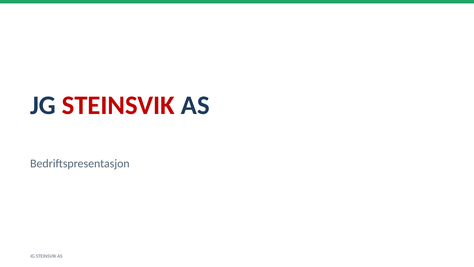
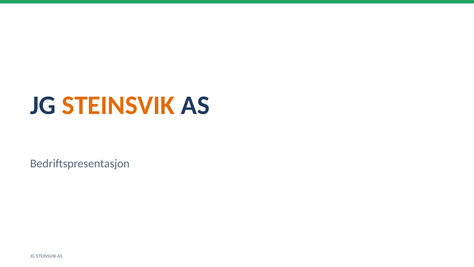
STEINSVIK colour: red -> orange (118, 105)
